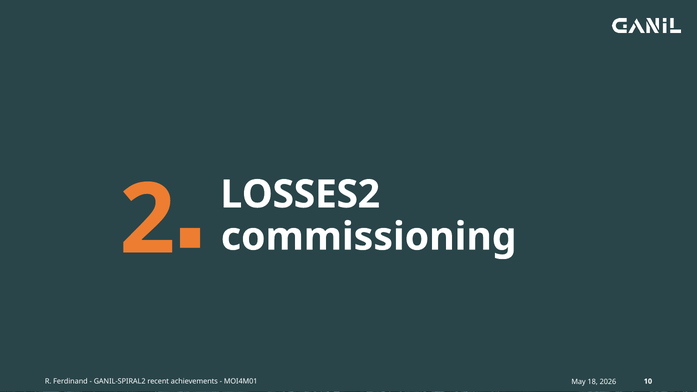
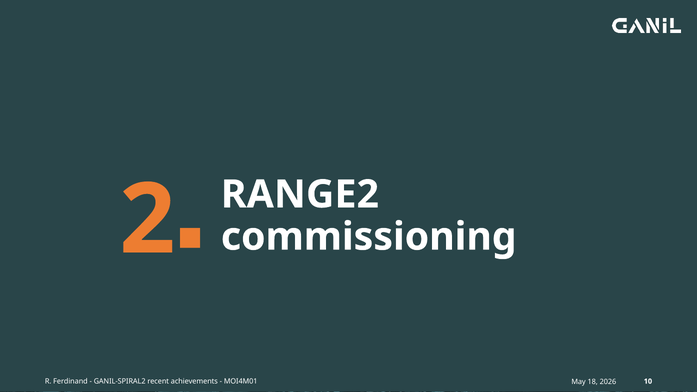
LOSSES2: LOSSES2 -> RANGE2 (300, 194)
